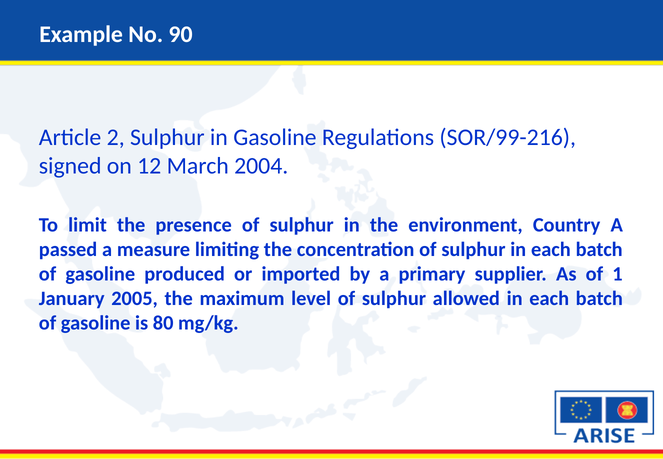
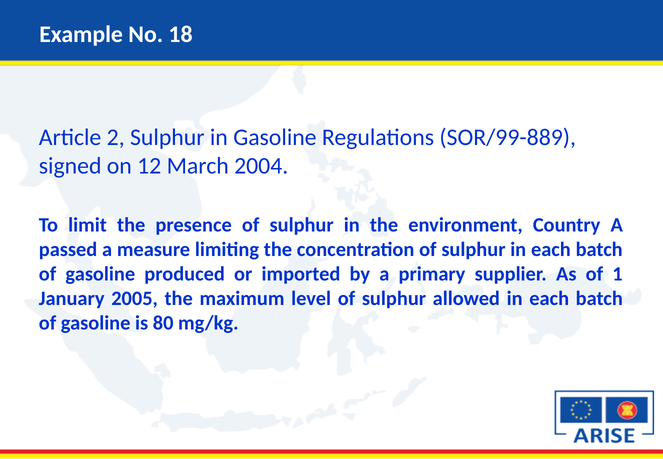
90: 90 -> 18 (181, 34)
SOR/99-216: SOR/99-216 -> SOR/99-889 (508, 137)
